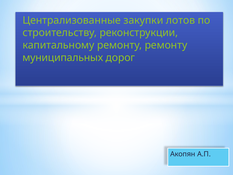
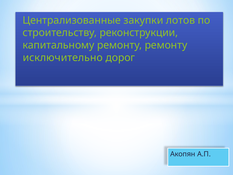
муниципальных: муниципальных -> исключительно (63, 58)
